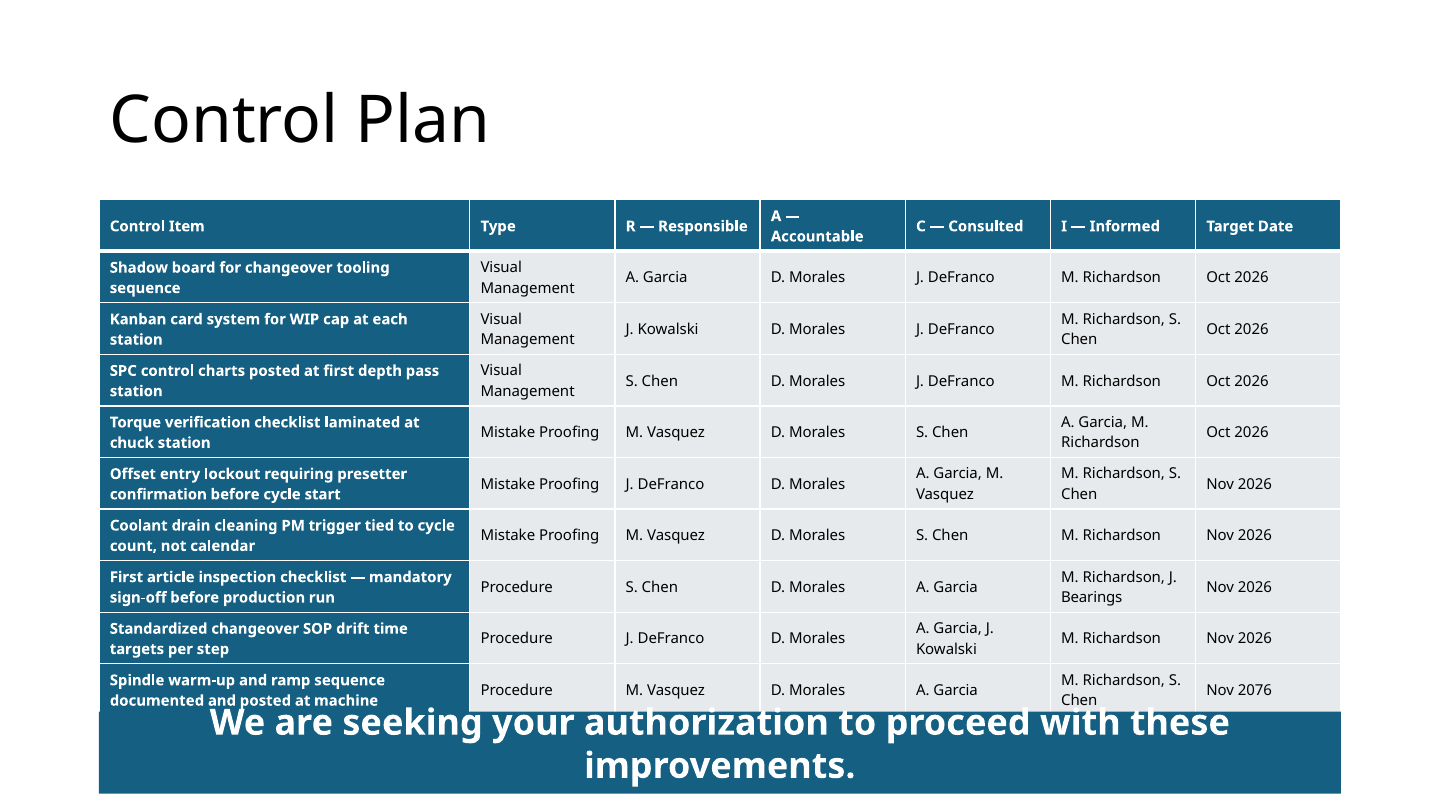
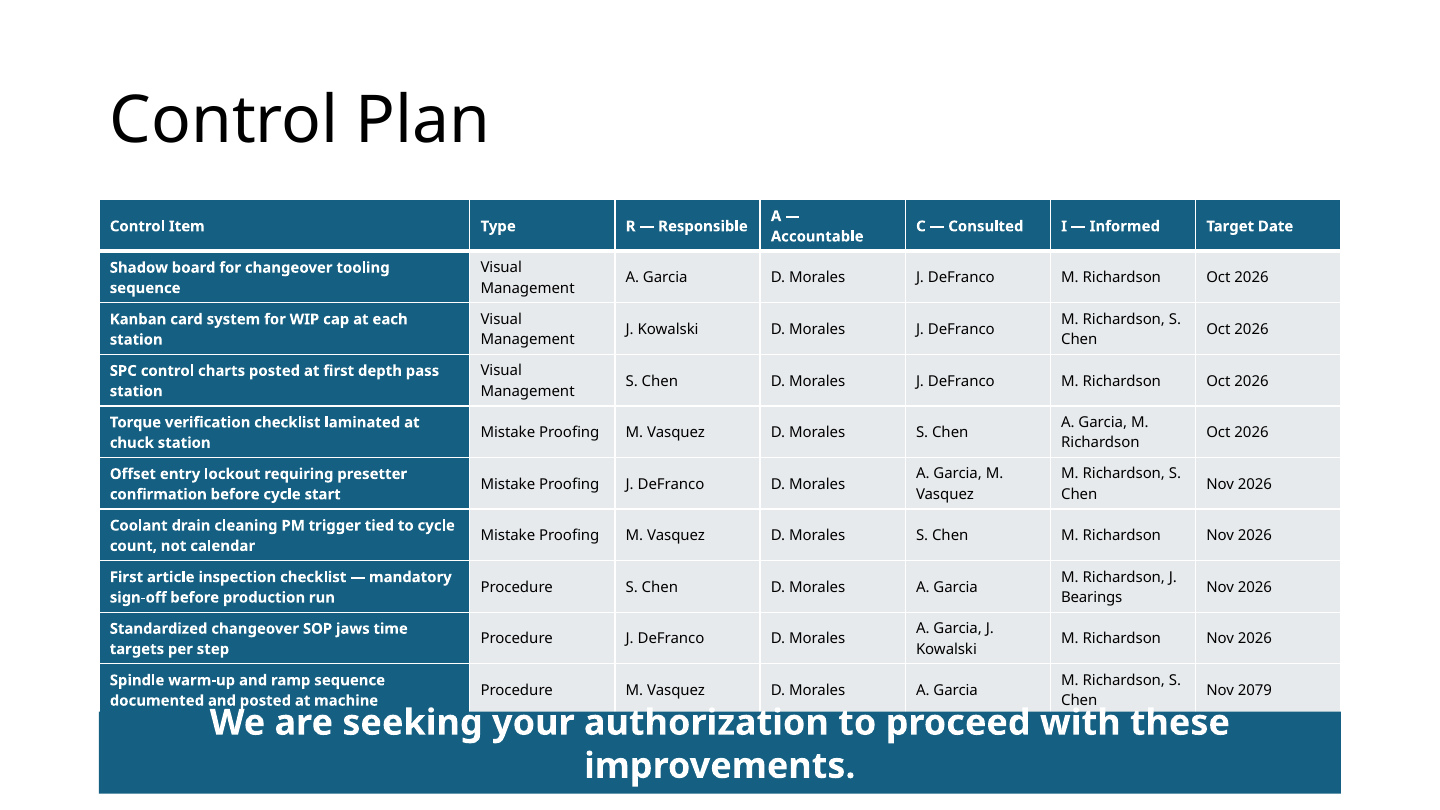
drift: drift -> jaws (353, 629)
2076: 2076 -> 2079 (1255, 691)
